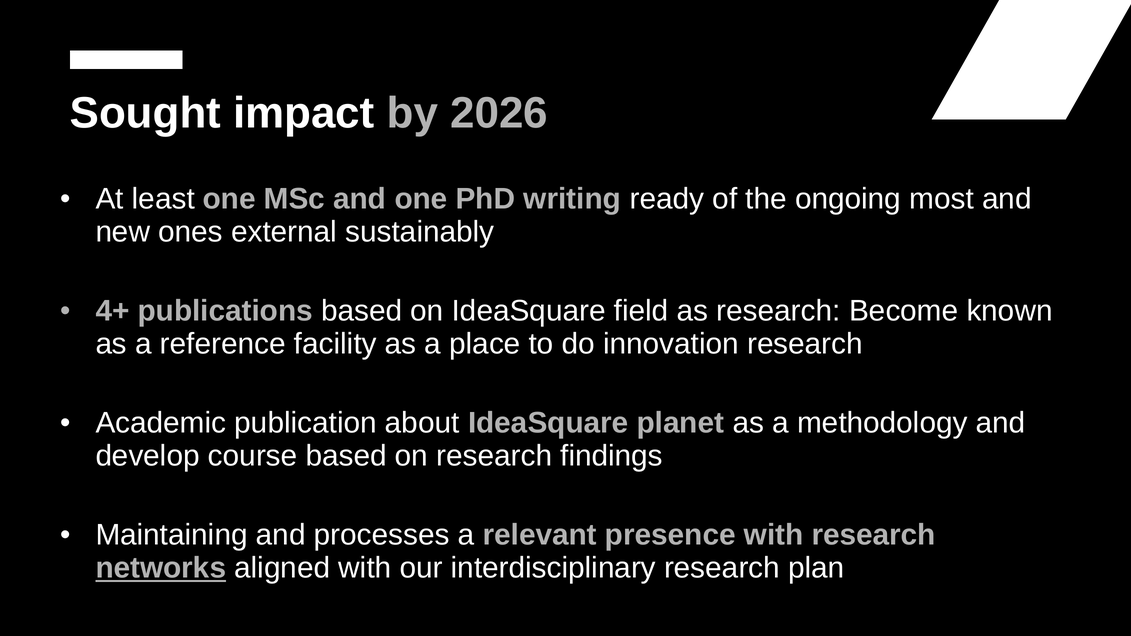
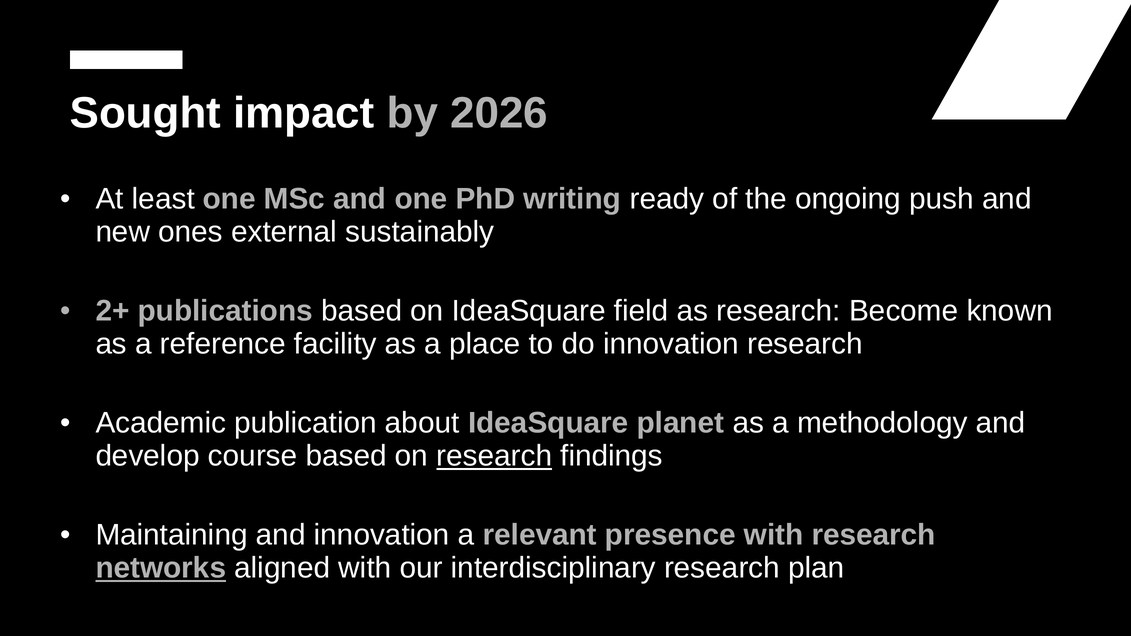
most: most -> push (942, 199)
4+: 4+ -> 2+ (112, 311)
research underline: none -> present (494, 456)
and processes: processes -> innovation (382, 535)
